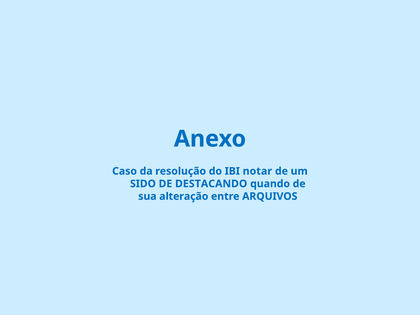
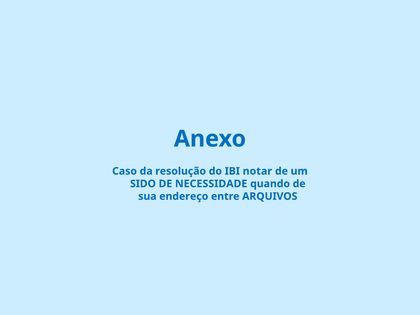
DESTACANDO: DESTACANDO -> NECESSIDADE (211, 184)
alteração: alteração -> endereço (184, 196)
